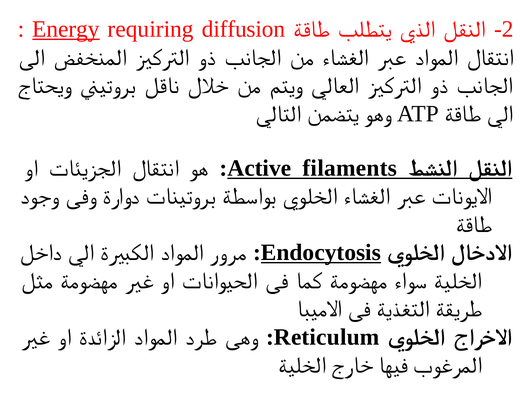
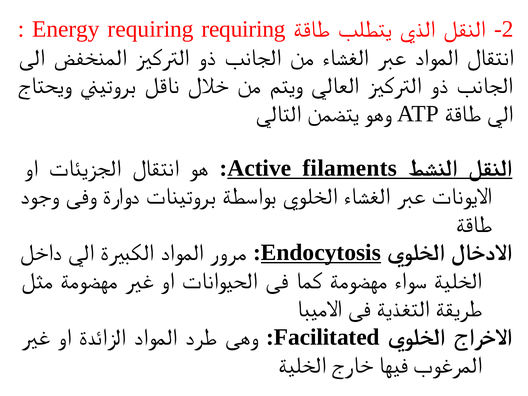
Energy underline: present -> none (66, 29)
requiring diffusion: diffusion -> requiring (244, 29)
Reticulum: Reticulum -> Facilitated (327, 337)
